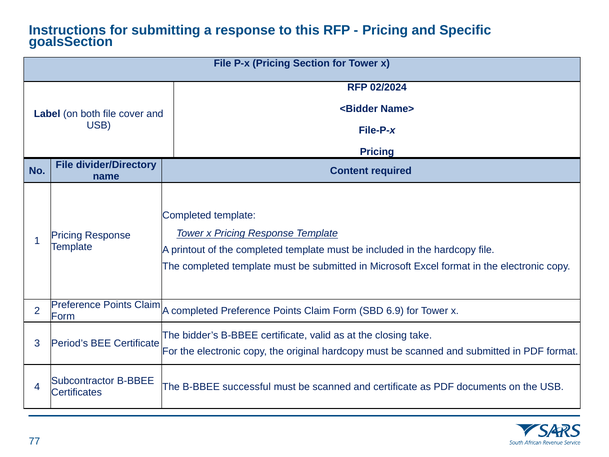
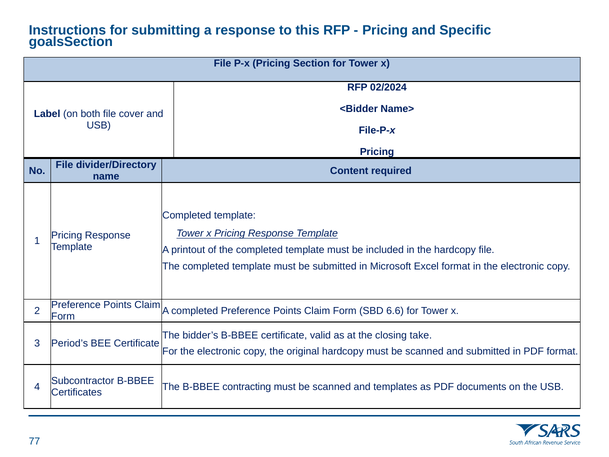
6.9: 6.9 -> 6.6 (395, 311)
successful: successful -> contracting (247, 387)
and certificate: certificate -> templates (395, 387)
